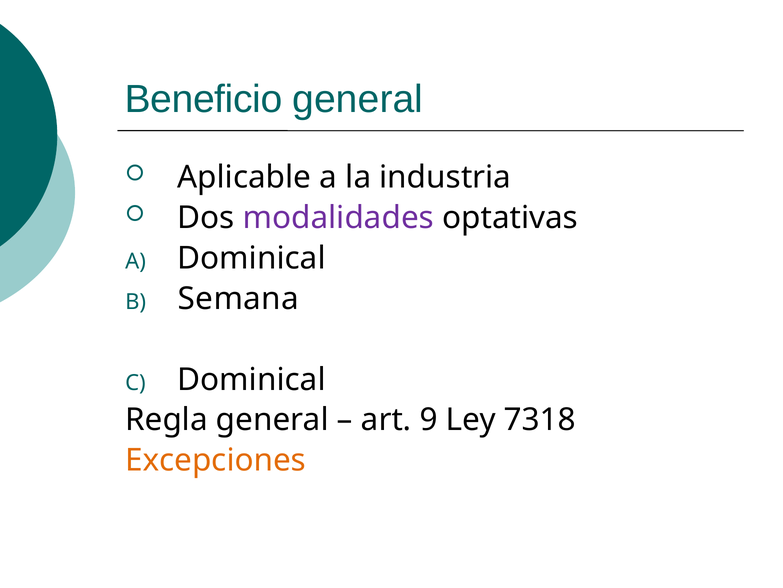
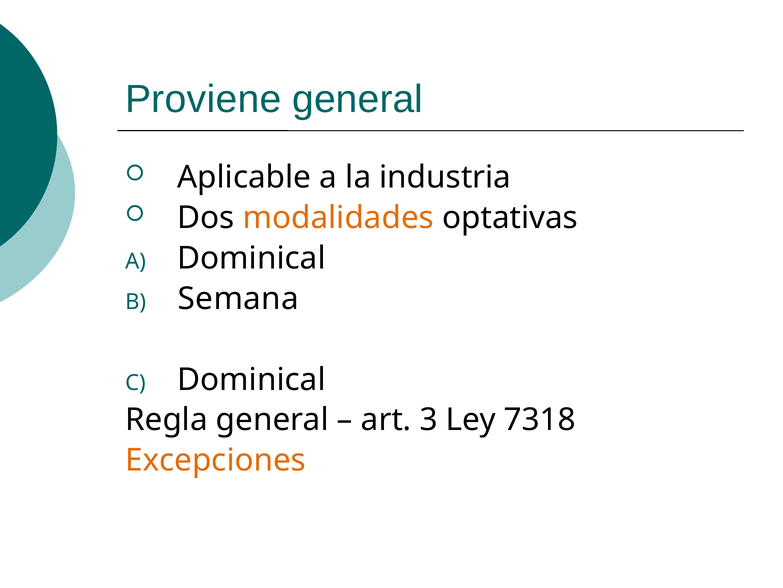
Beneficio: Beneficio -> Proviene (203, 99)
modalidades colour: purple -> orange (338, 218)
9: 9 -> 3 (429, 420)
